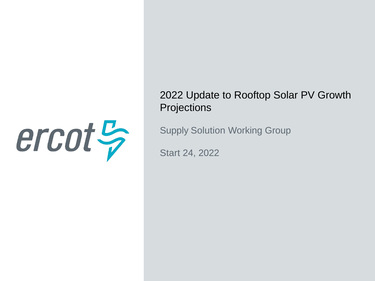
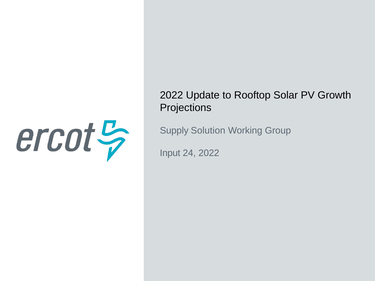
Start: Start -> Input (170, 153)
